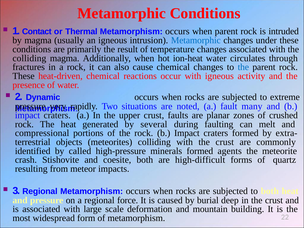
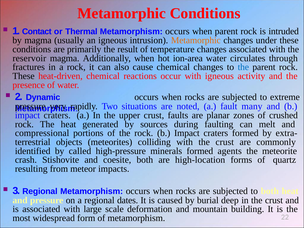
Metamorphic colour: blue -> orange (196, 40)
colliding: colliding -> reservoir (29, 58)
ion-heat: ion-heat -> ion-area (188, 58)
several: several -> sources (154, 124)
high-difficult: high-difficult -> high-location (200, 160)
force: force -> dates (128, 200)
